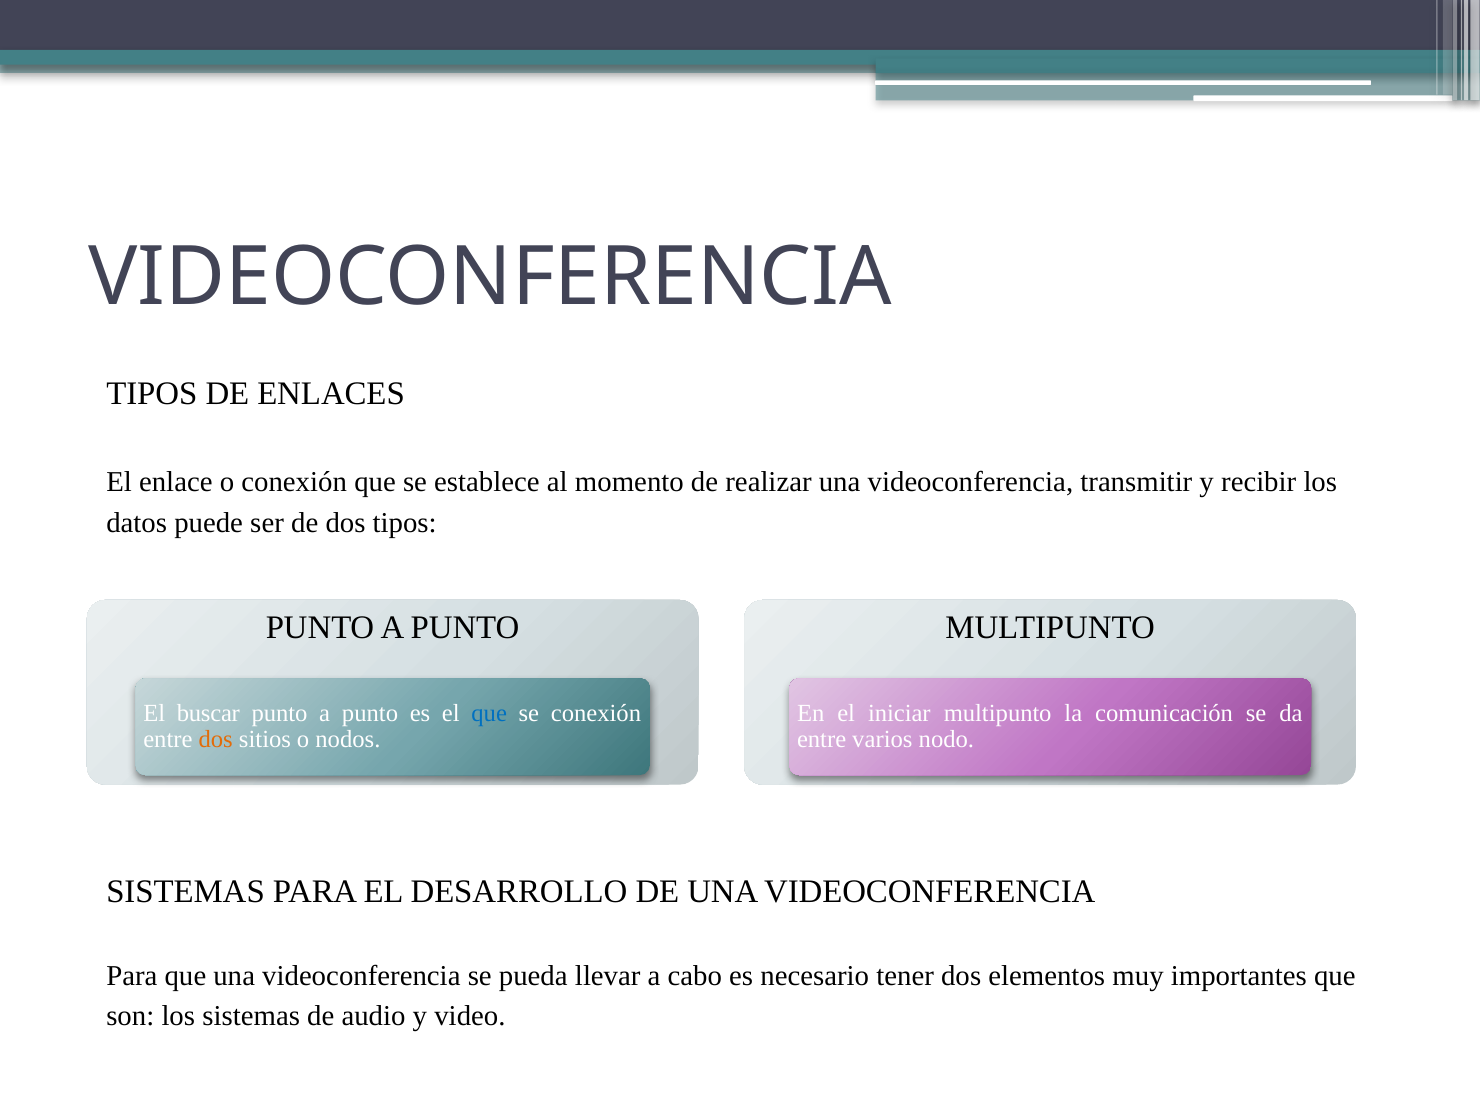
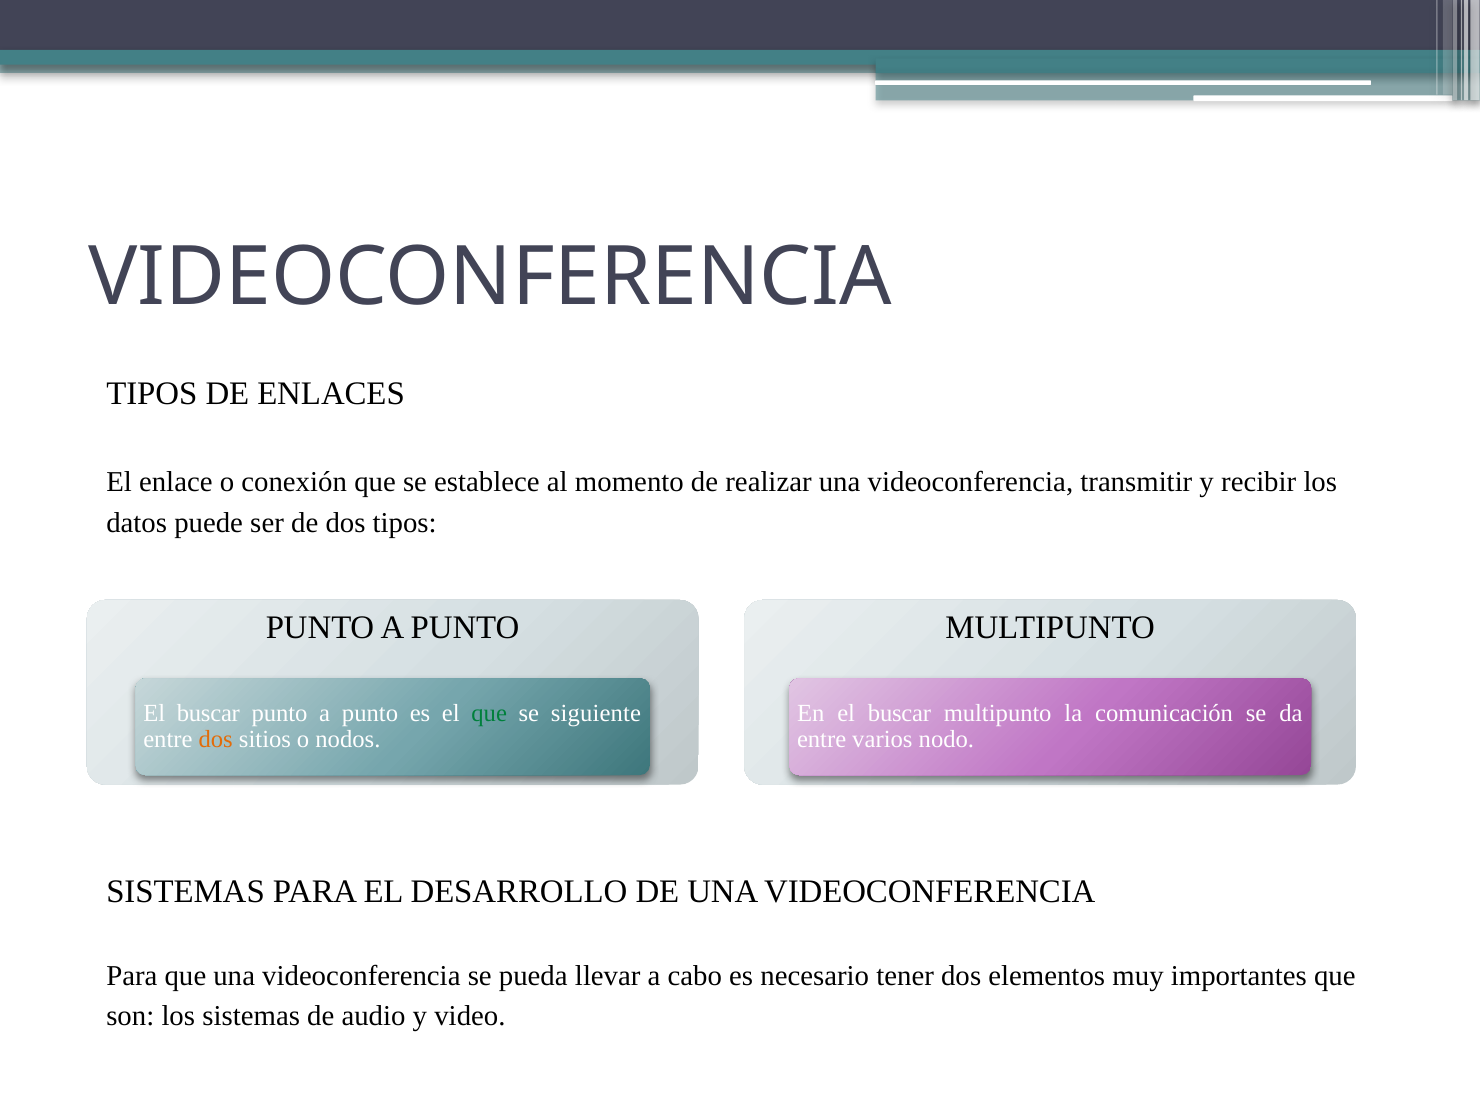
que colour: blue -> green (489, 713)
se conexión: conexión -> siguiente (596, 713)
iniciar: iniciar -> buscar (899, 713)
